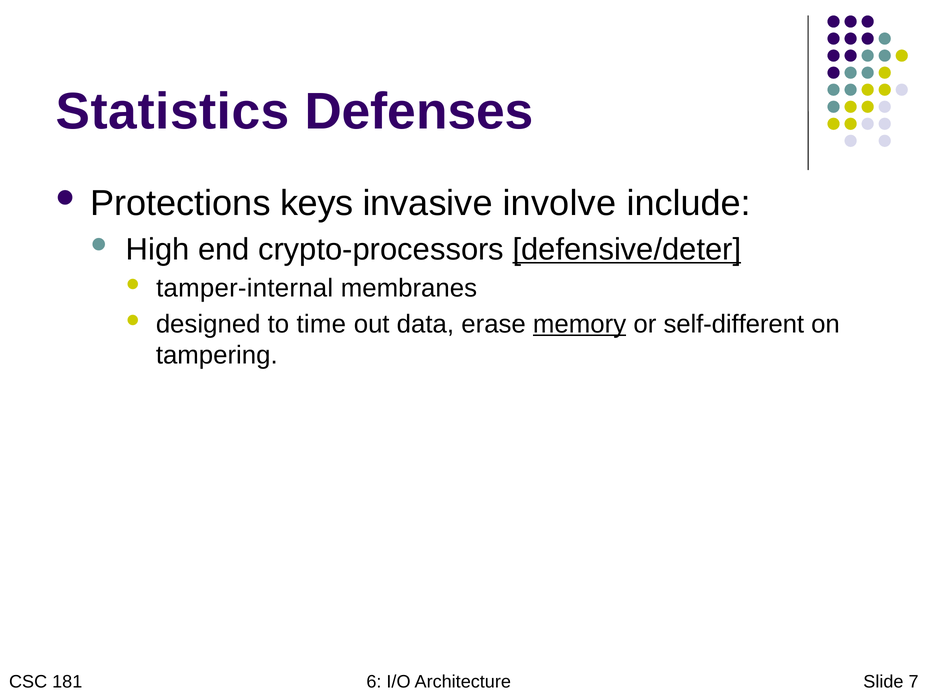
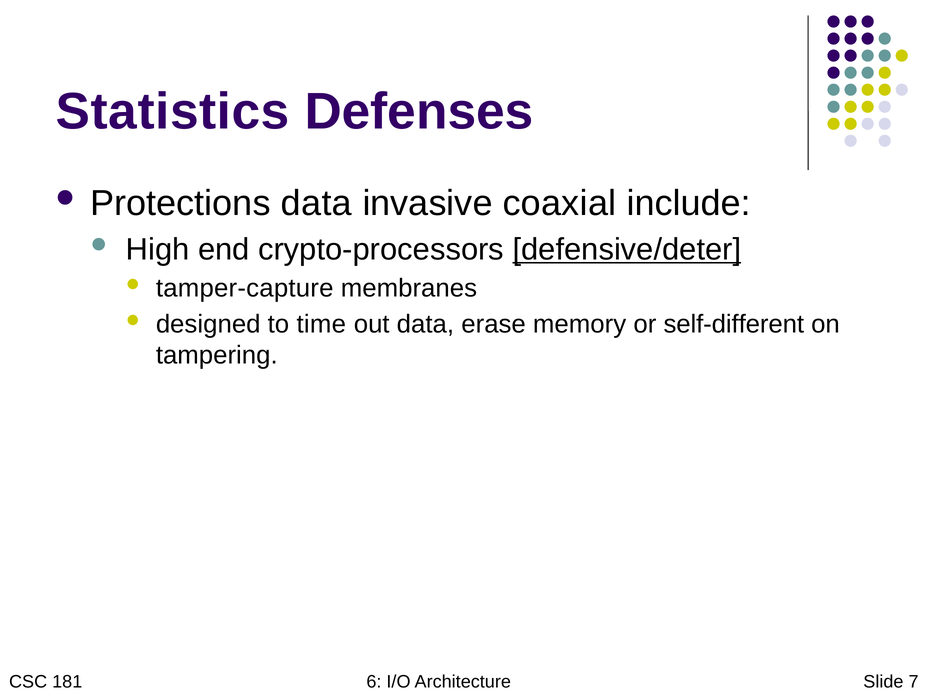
Protections keys: keys -> data (316, 203)
involve: involve -> coaxial (559, 203)
tamper-internal: tamper-internal -> tamper-capture (245, 288)
memory underline: present -> none (580, 324)
